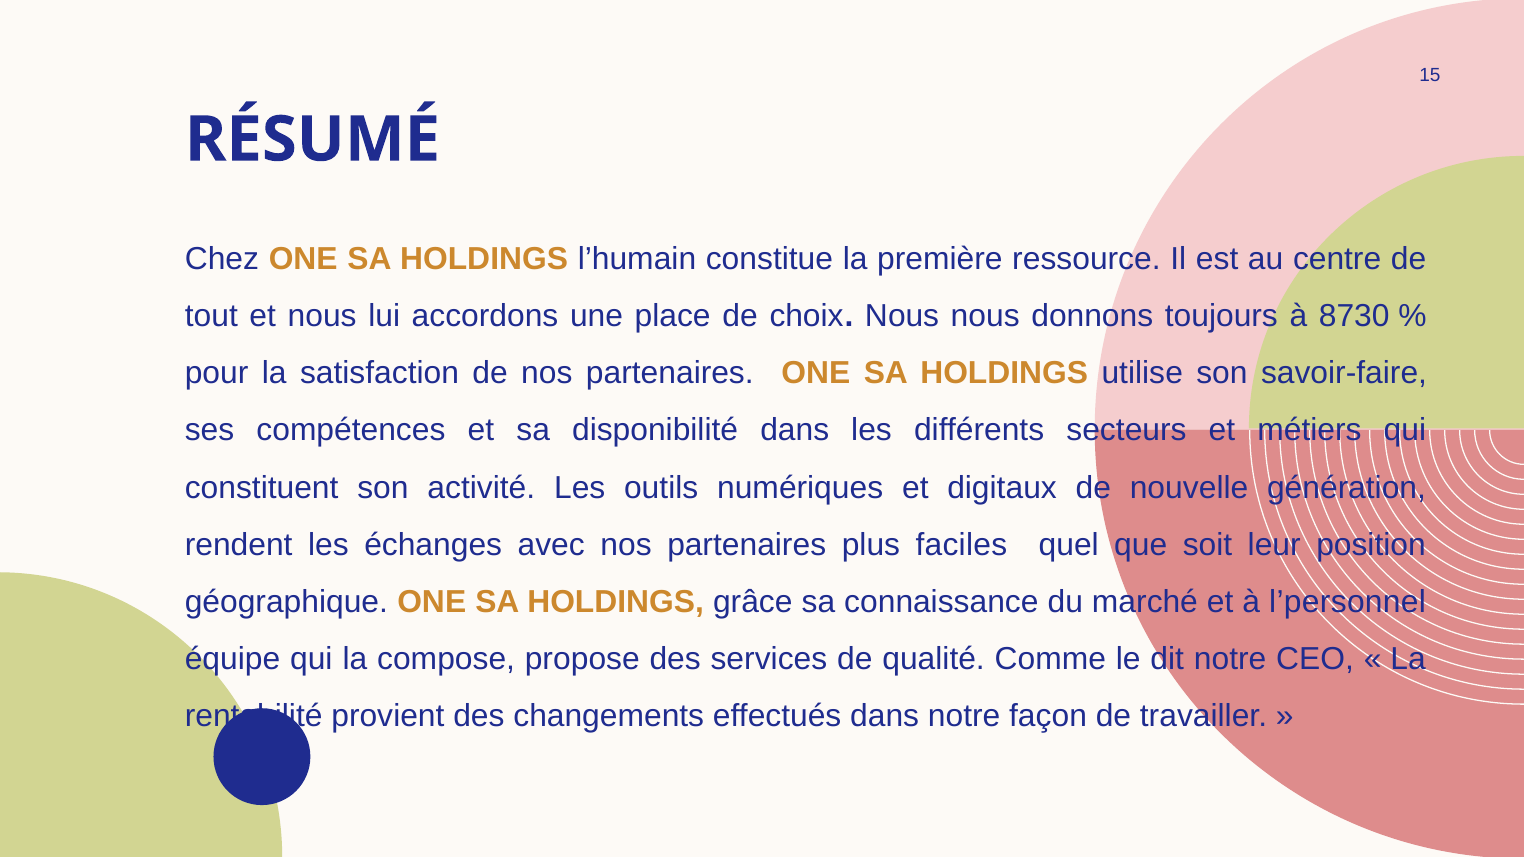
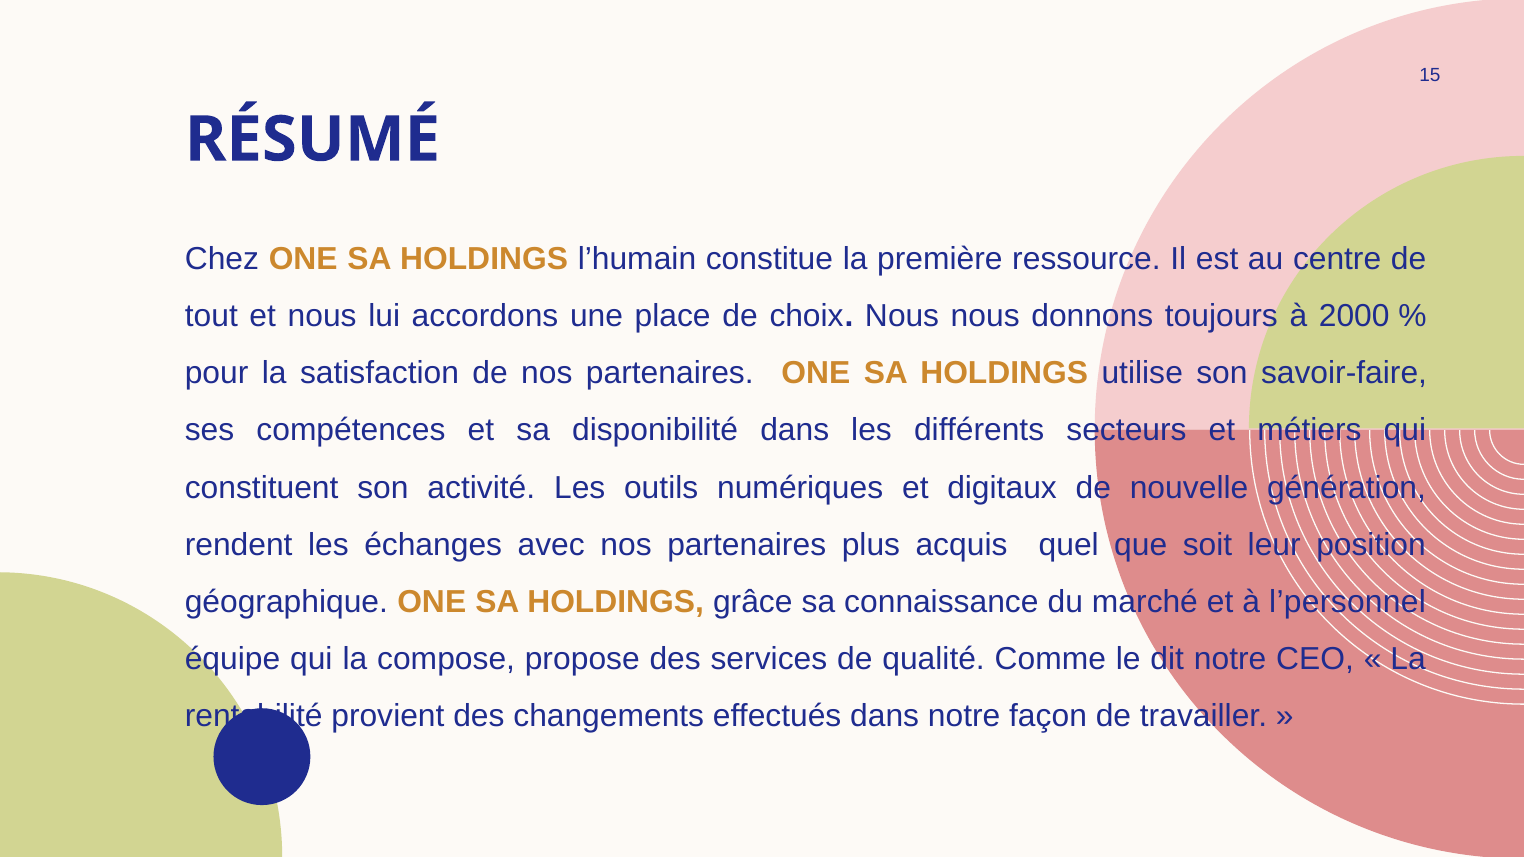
8730: 8730 -> 2000 (1354, 316)
faciles: faciles -> acquis (962, 545)
